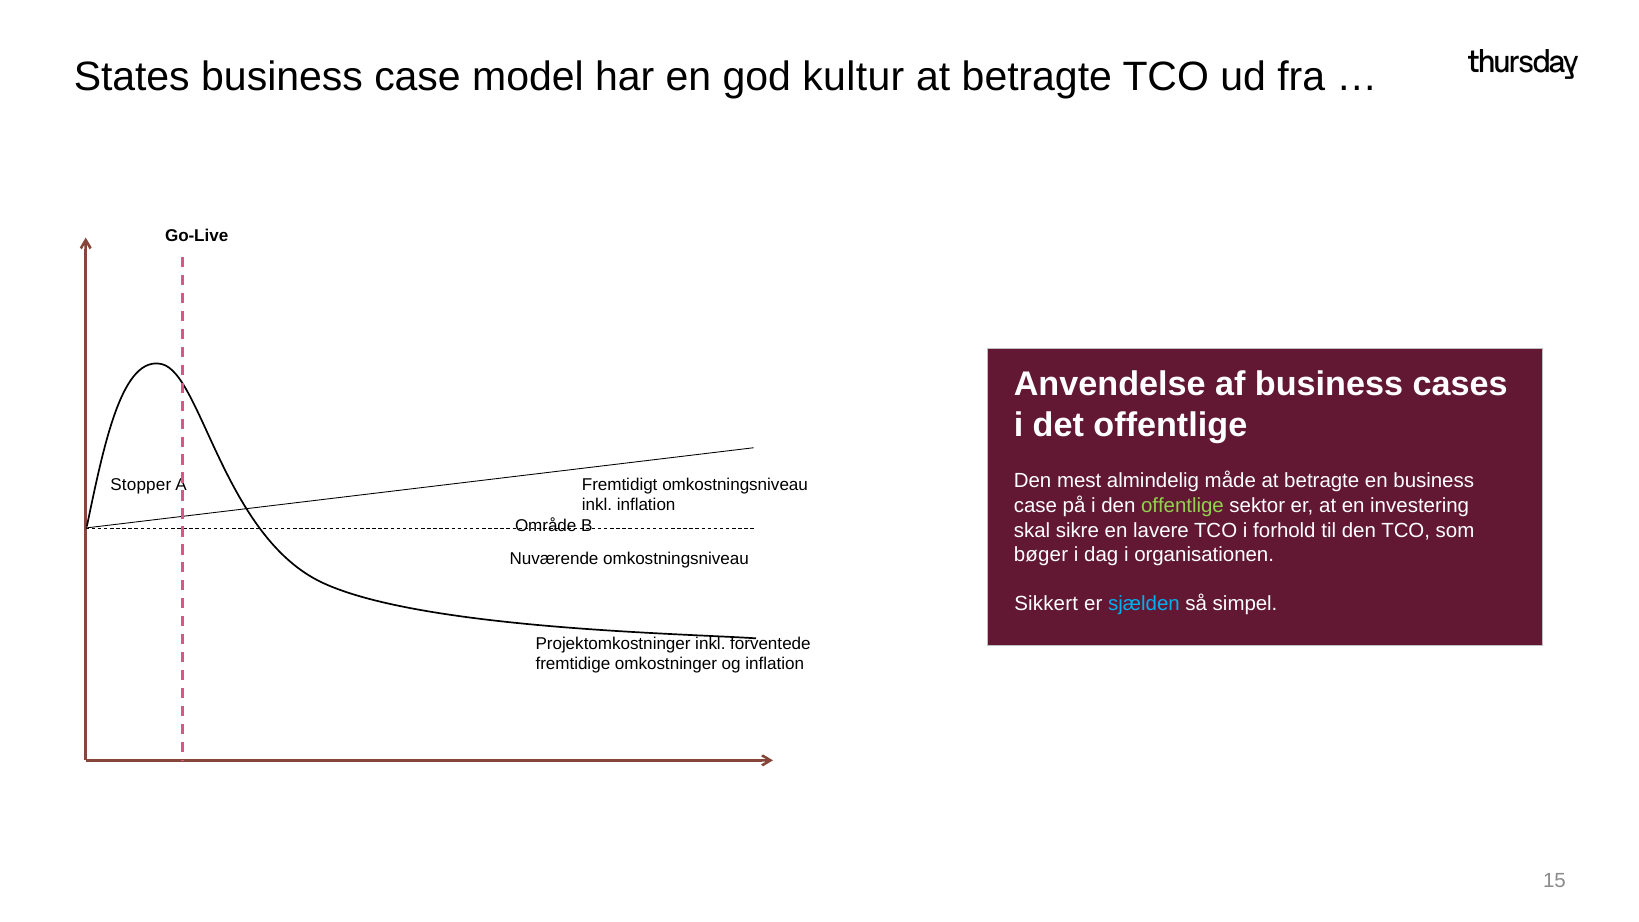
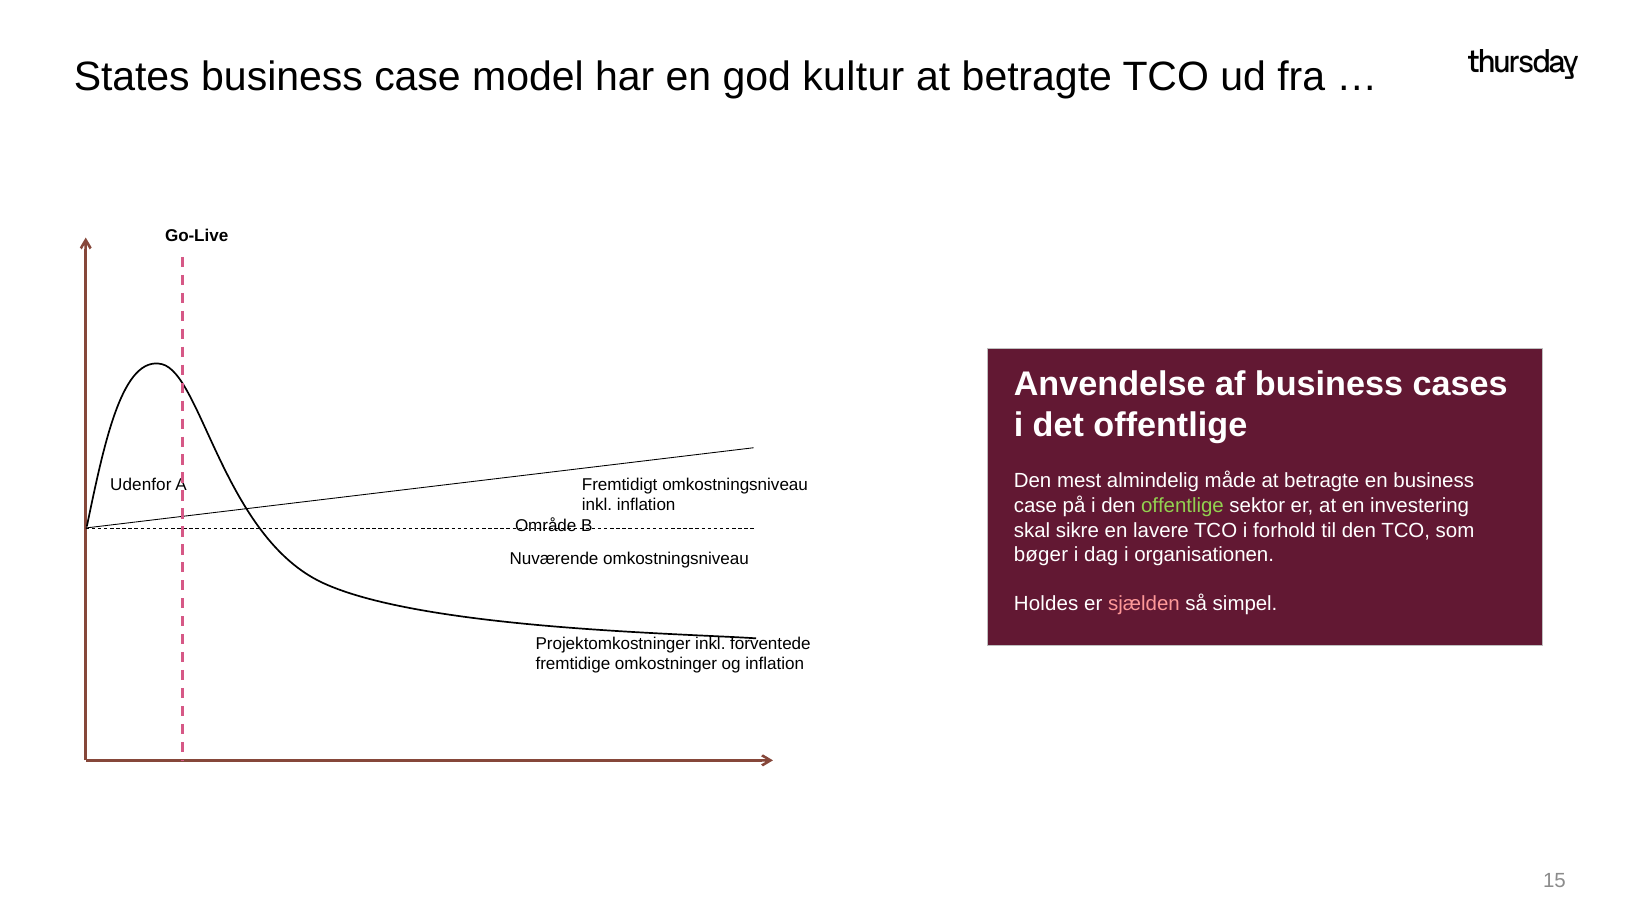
Stopper: Stopper -> Udenfor (141, 485)
Sikkert: Sikkert -> Holdes (1046, 604)
sjælden colour: light blue -> pink (1144, 604)
